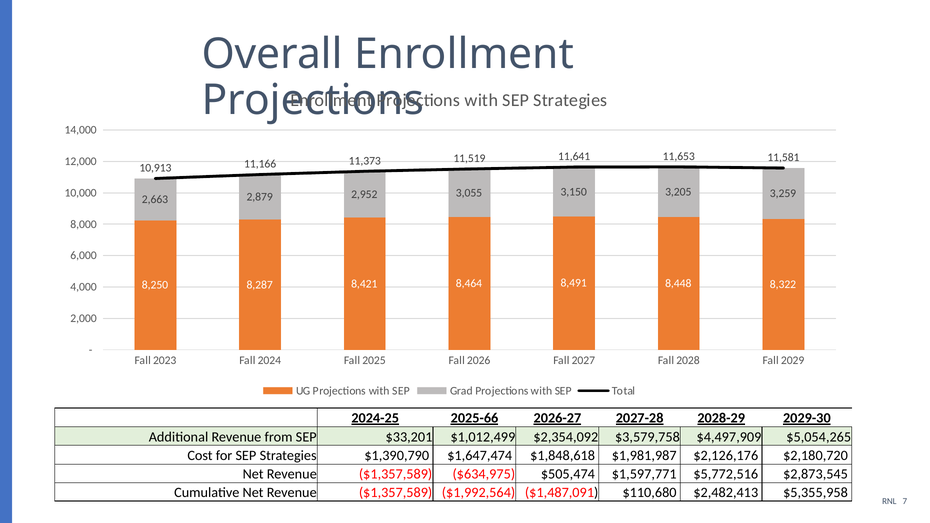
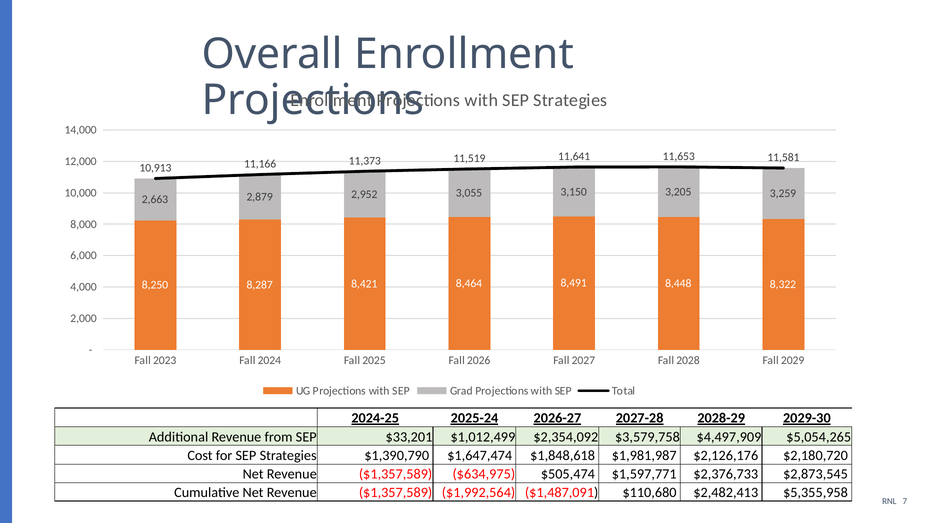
2025-66: 2025-66 -> 2025-24 (474, 418)
$5,772,516: $5,772,516 -> $2,376,733 (726, 474)
